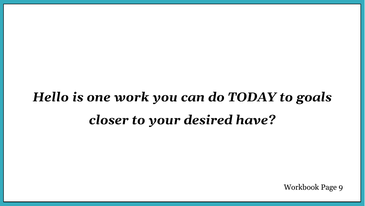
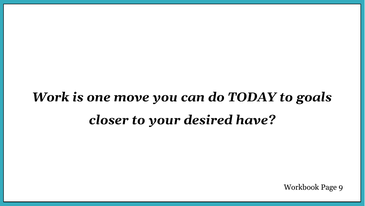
Hello: Hello -> Work (51, 97)
work: work -> move (132, 97)
